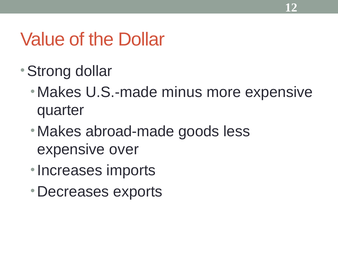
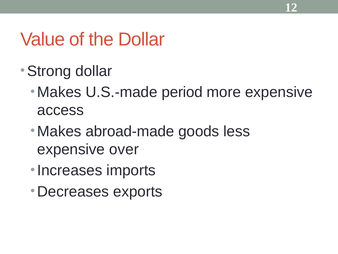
minus: minus -> period (182, 92)
quarter: quarter -> access (61, 110)
